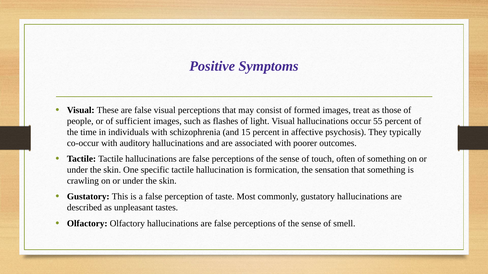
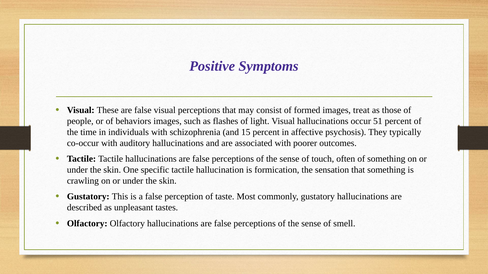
sufficient: sufficient -> behaviors (133, 121)
55: 55 -> 51 (378, 121)
